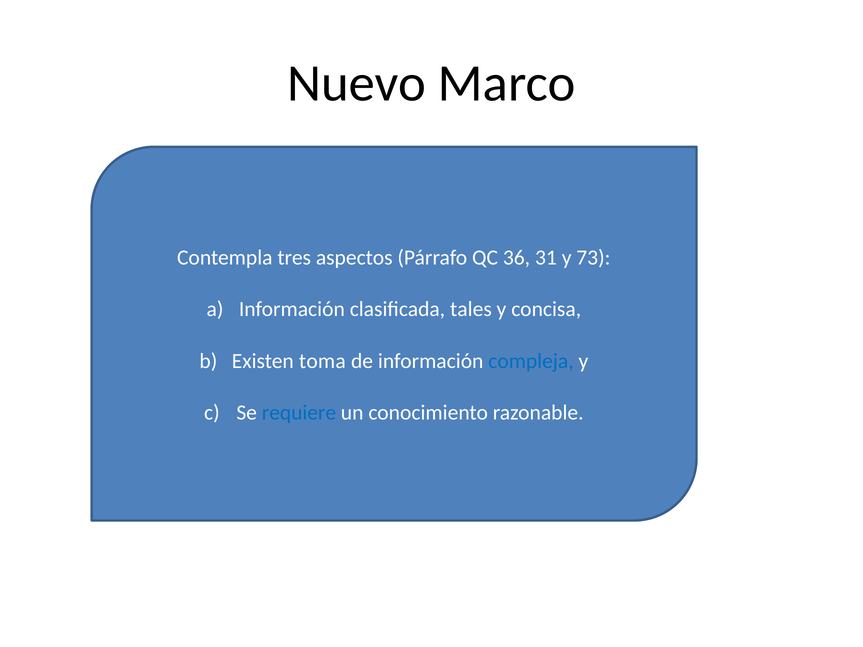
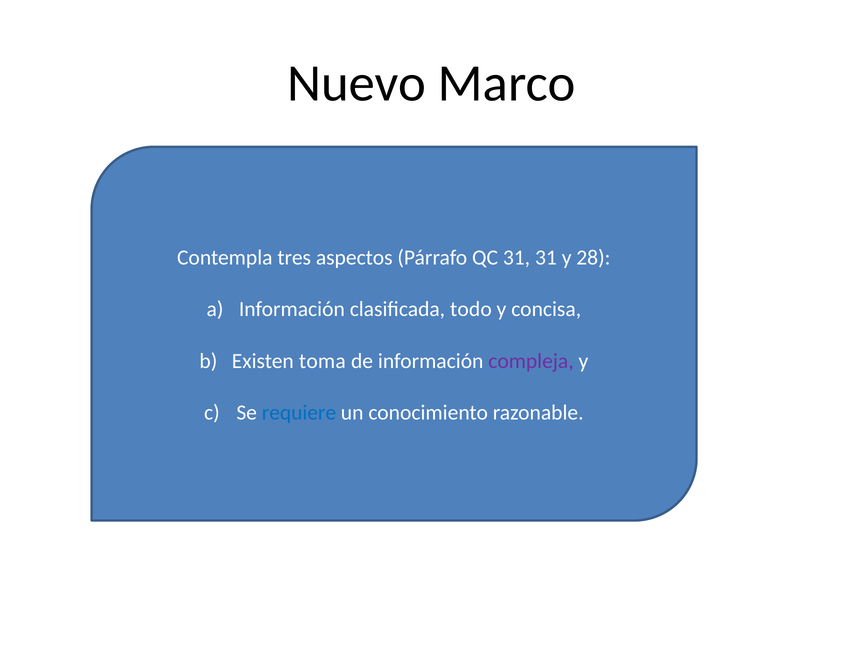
QC 36: 36 -> 31 (517, 258)
73: 73 -> 28 (593, 258)
tales: tales -> todo (471, 309)
compleja colour: blue -> purple (531, 361)
